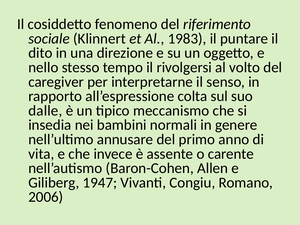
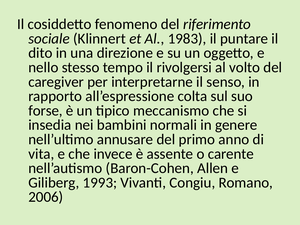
dalle: dalle -> forse (45, 111)
1947: 1947 -> 1993 (100, 183)
